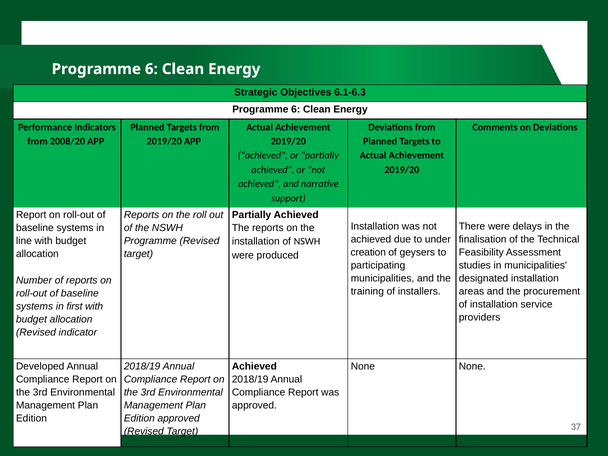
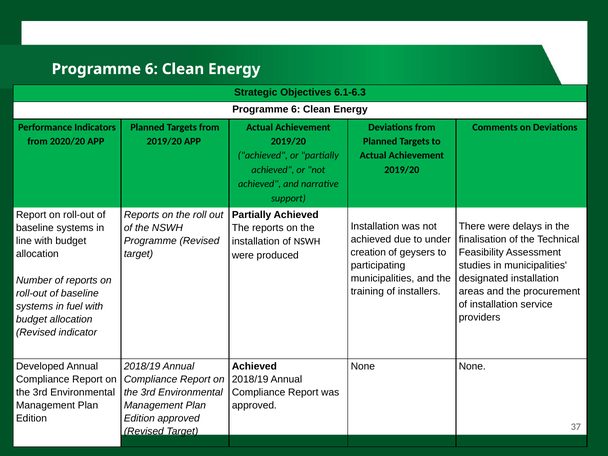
2008/20: 2008/20 -> 2020/20 (68, 141)
first: first -> fuel (75, 306)
